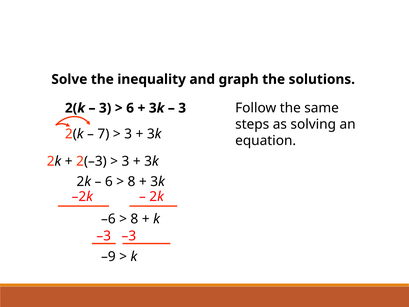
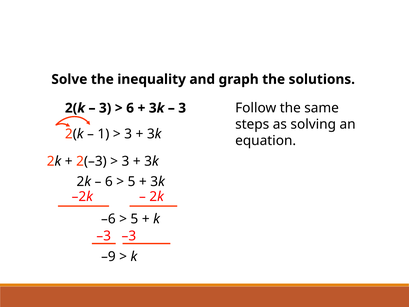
7: 7 -> 1 (103, 134)
8: 8 -> 5 (132, 181)
8: 8 -> 5 (134, 219)
